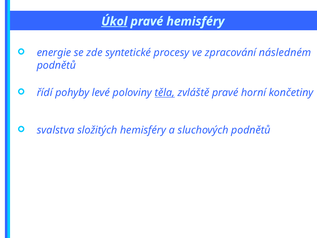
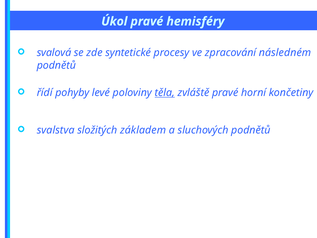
Úkol underline: present -> none (114, 21)
energie: energie -> svalová (54, 53)
složitých hemisféry: hemisféry -> základem (143, 130)
